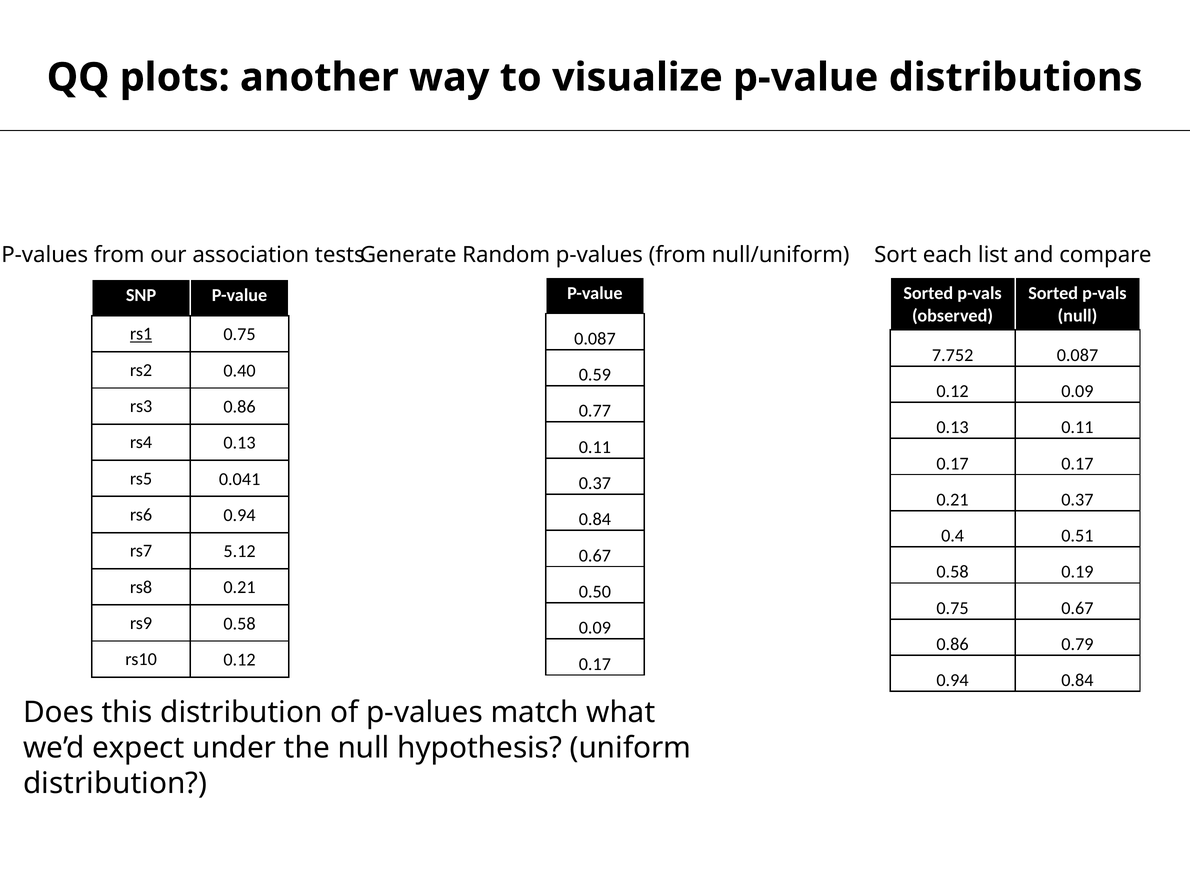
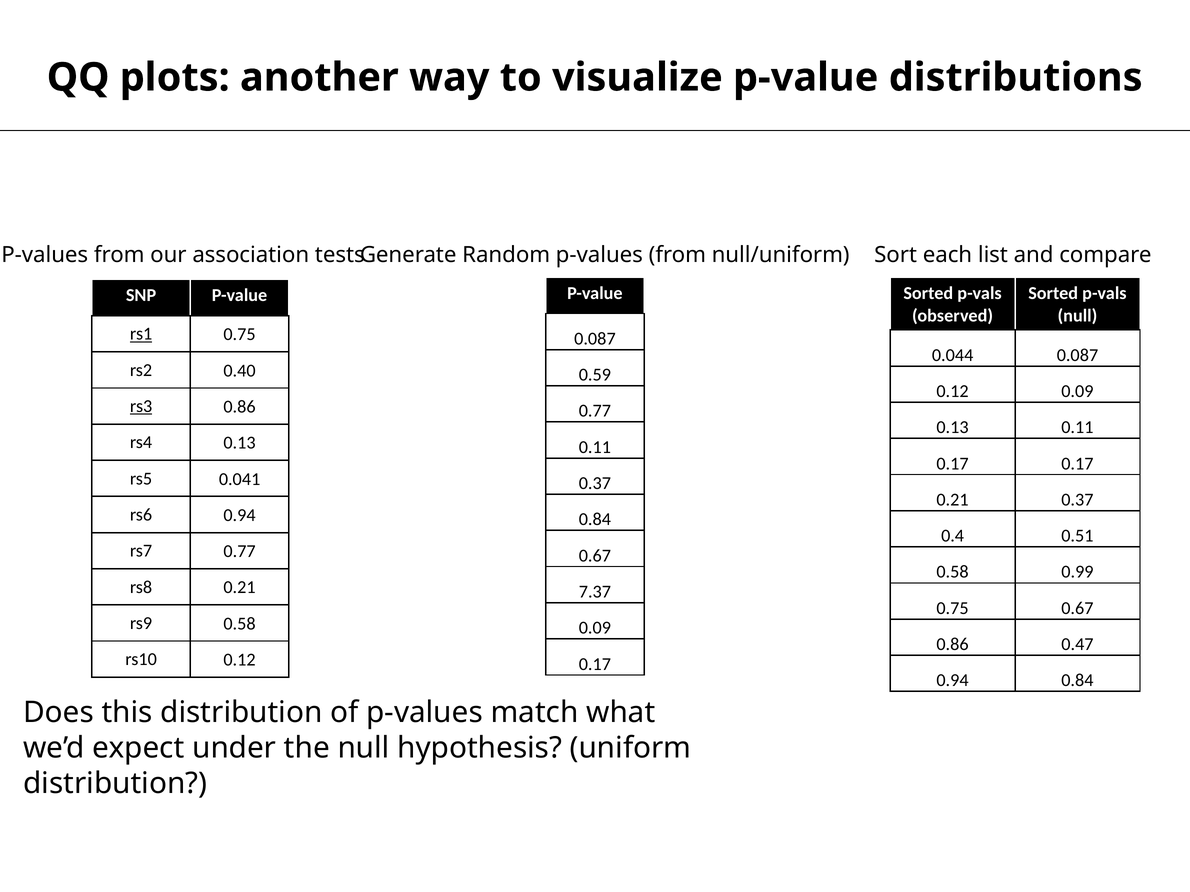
7.752: 7.752 -> 0.044 (953, 355)
rs3 underline: none -> present (141, 407)
rs7 5.12: 5.12 -> 0.77 (240, 552)
0.19: 0.19 -> 0.99 (1077, 572)
0.50: 0.50 -> 7.37 (595, 592)
0.79: 0.79 -> 0.47 (1077, 645)
